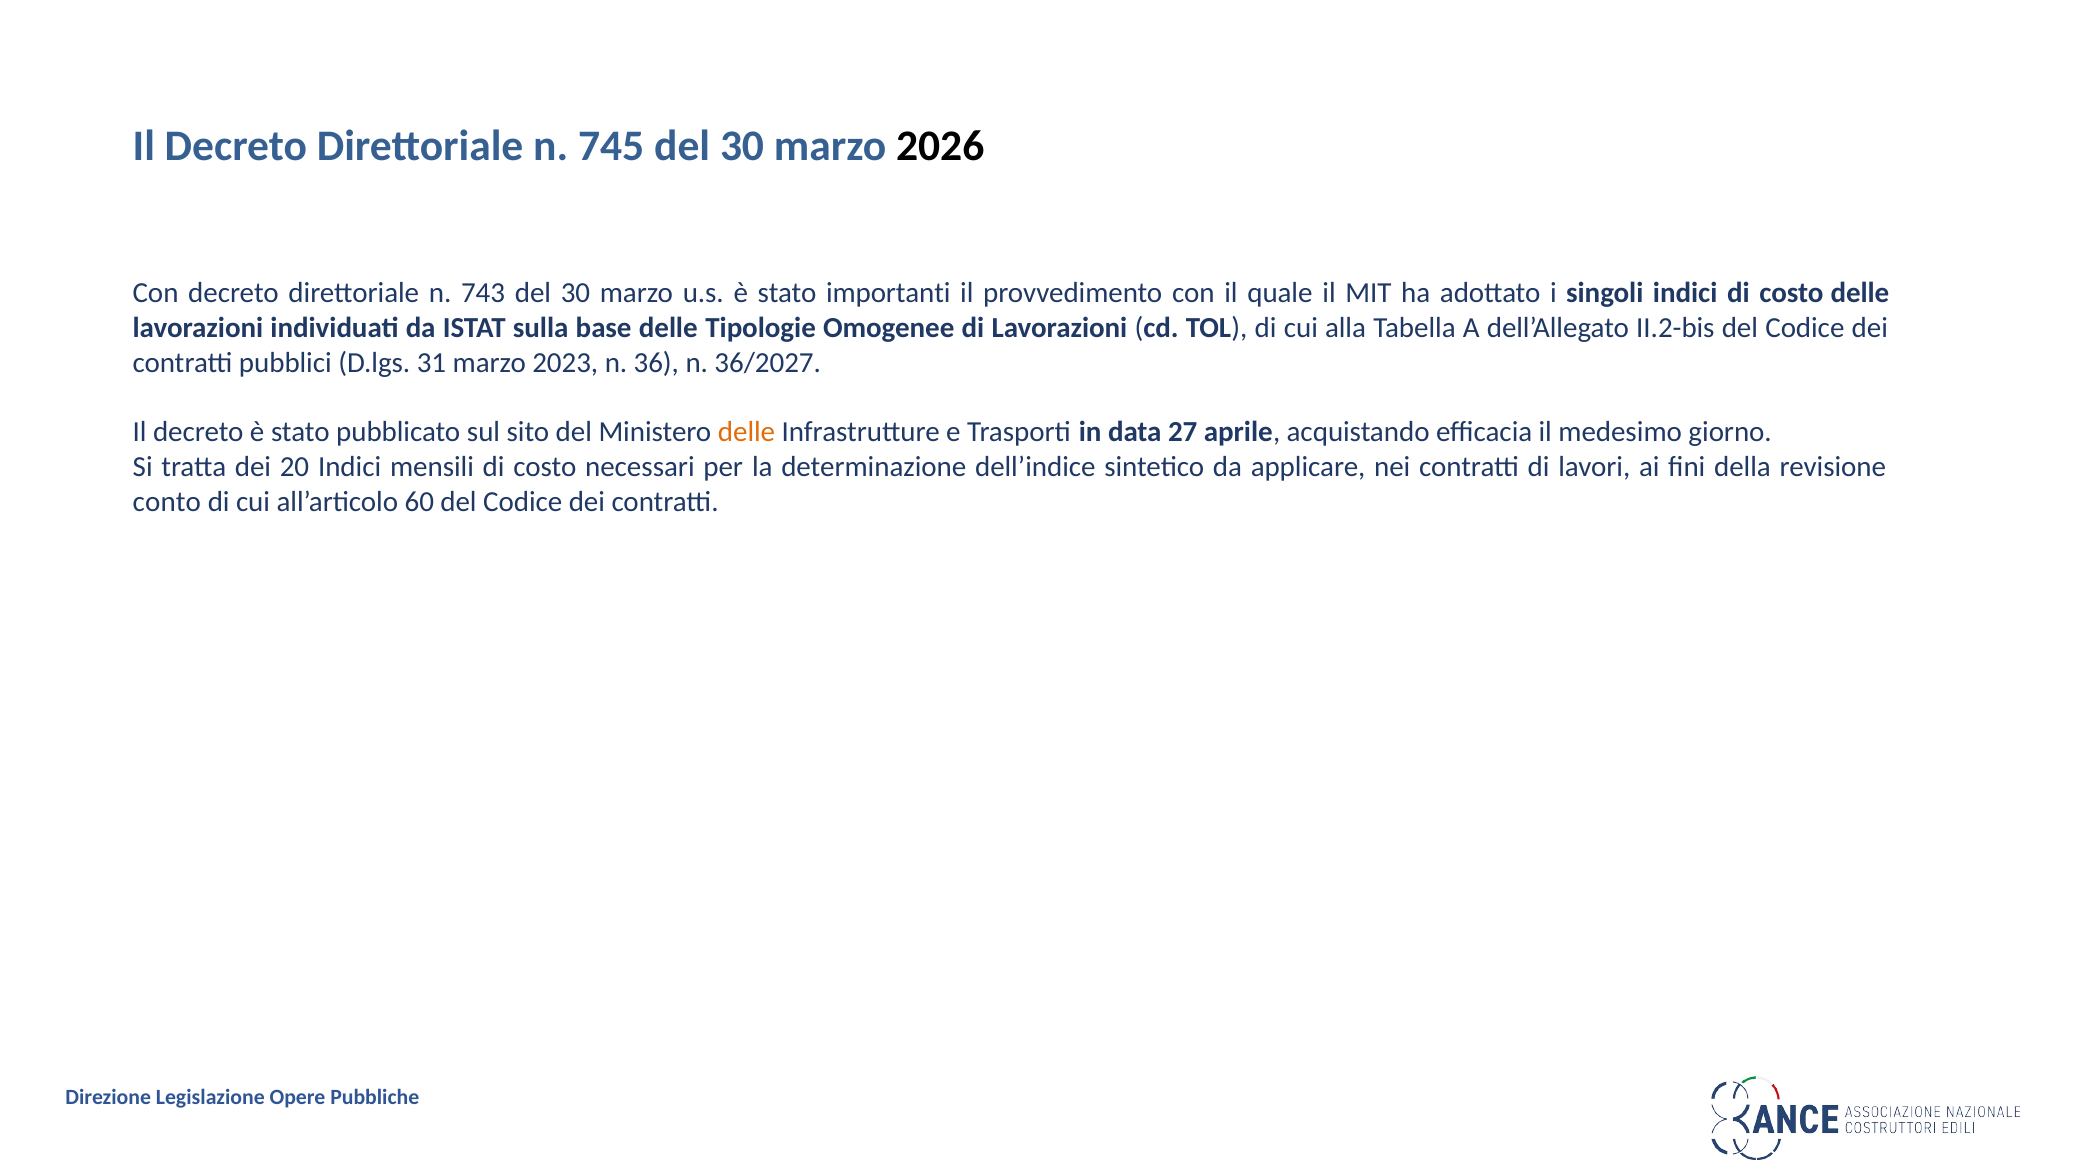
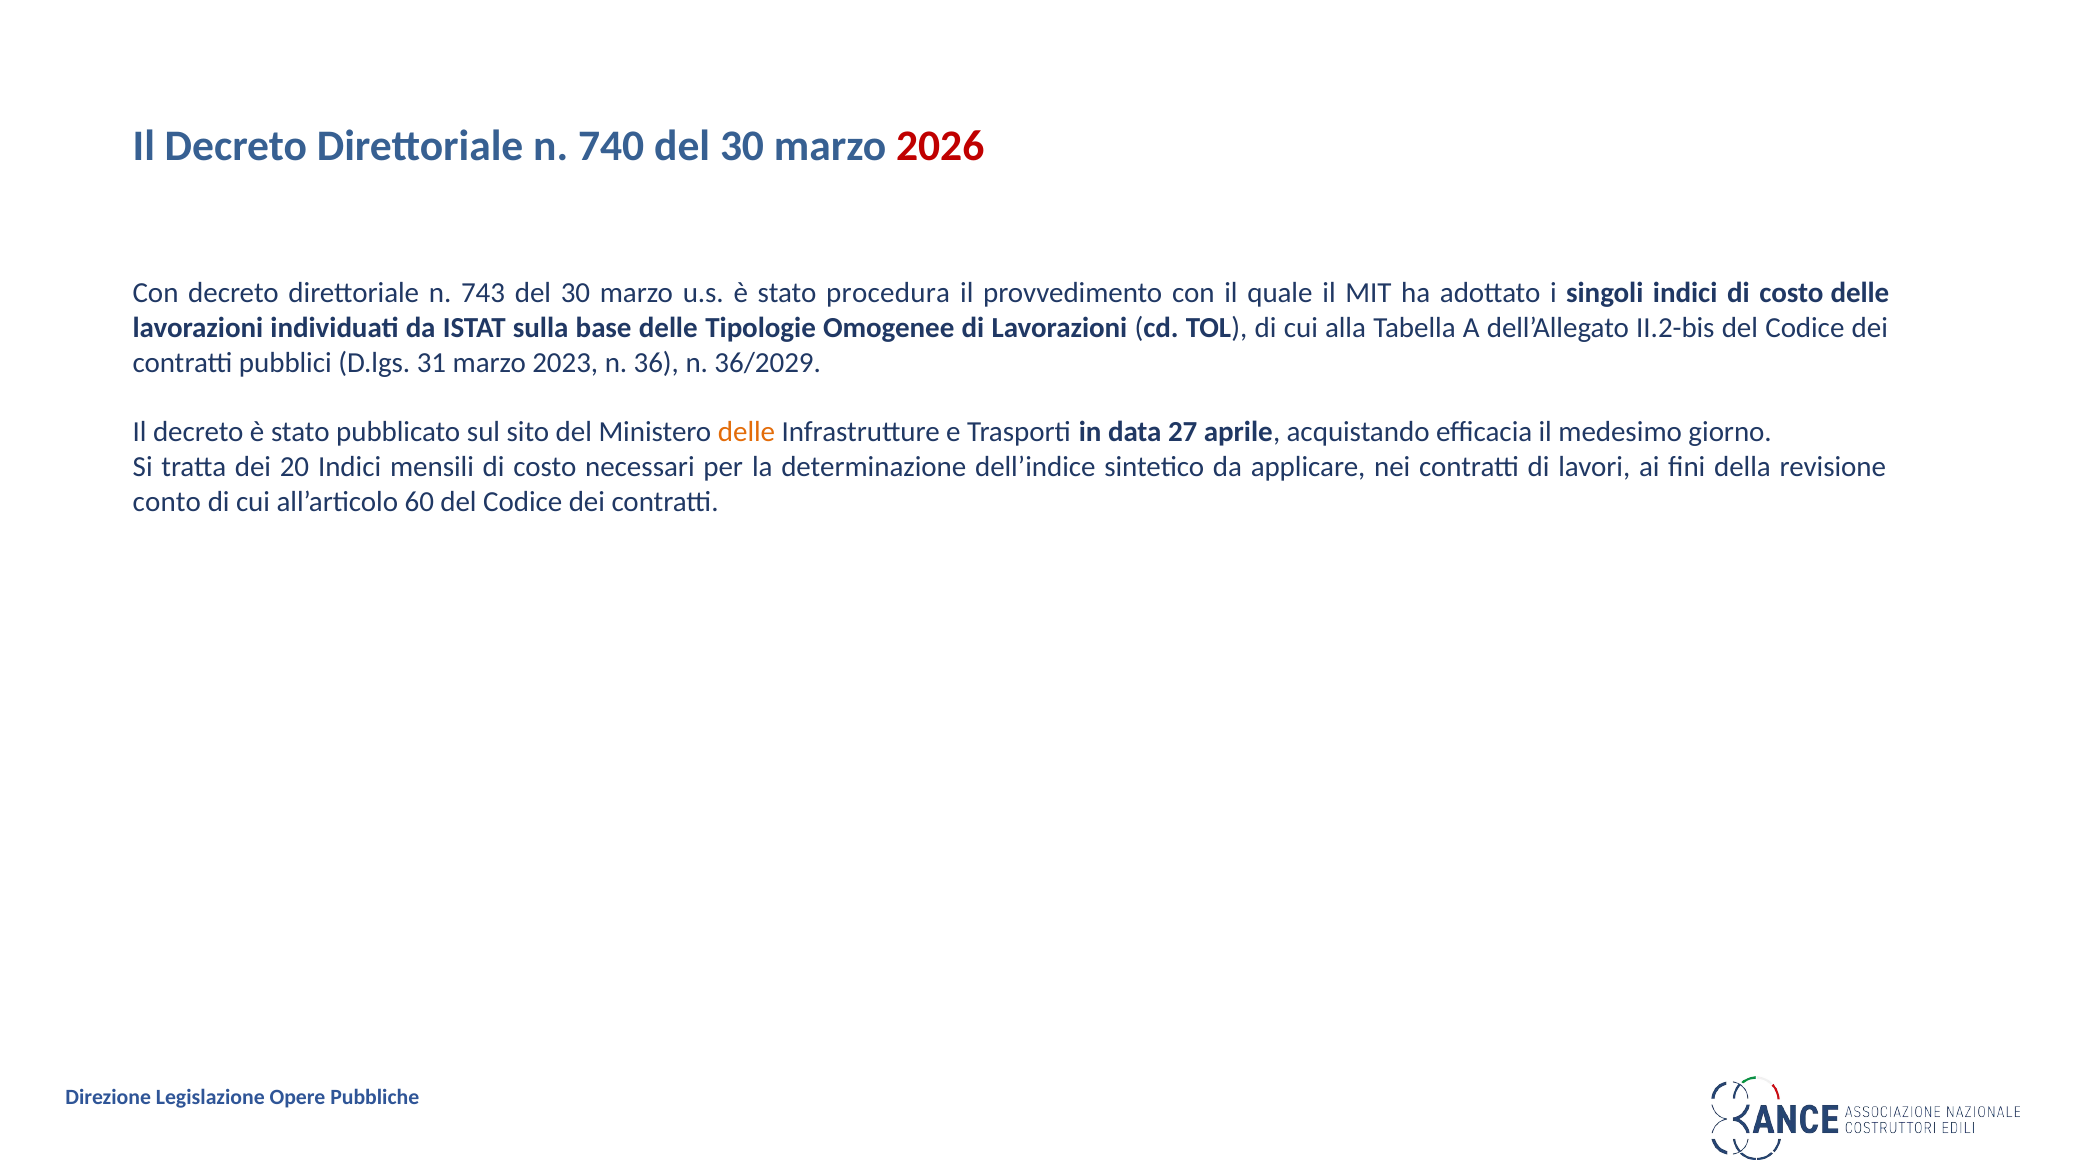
745: 745 -> 740 (611, 146)
2026 colour: black -> red (940, 146)
importanti: importanti -> procedura (888, 293)
36/2027: 36/2027 -> 36/2029 (768, 363)
